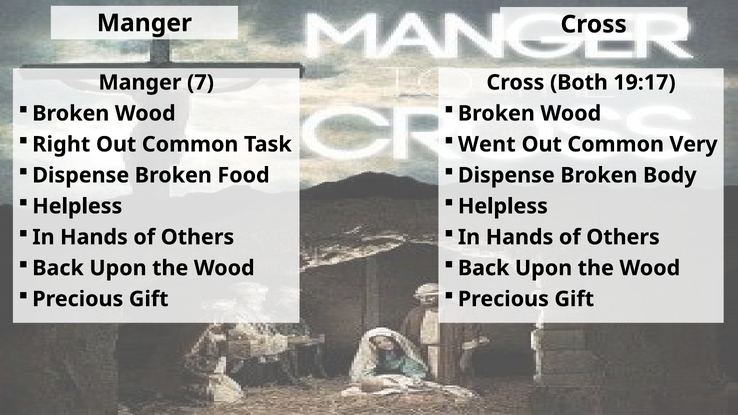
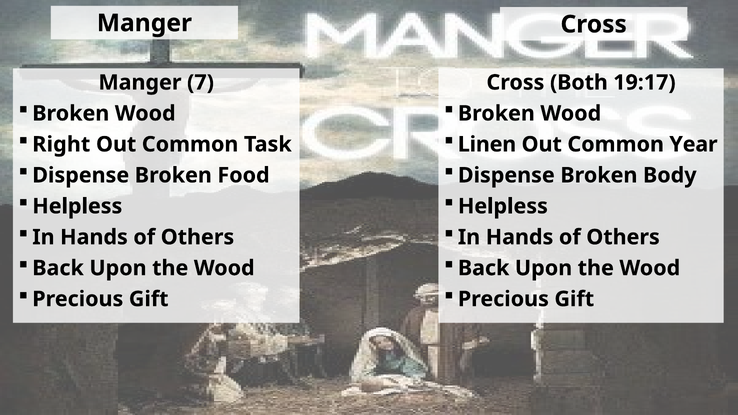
Went: Went -> Linen (487, 144)
Very: Very -> Year (693, 144)
